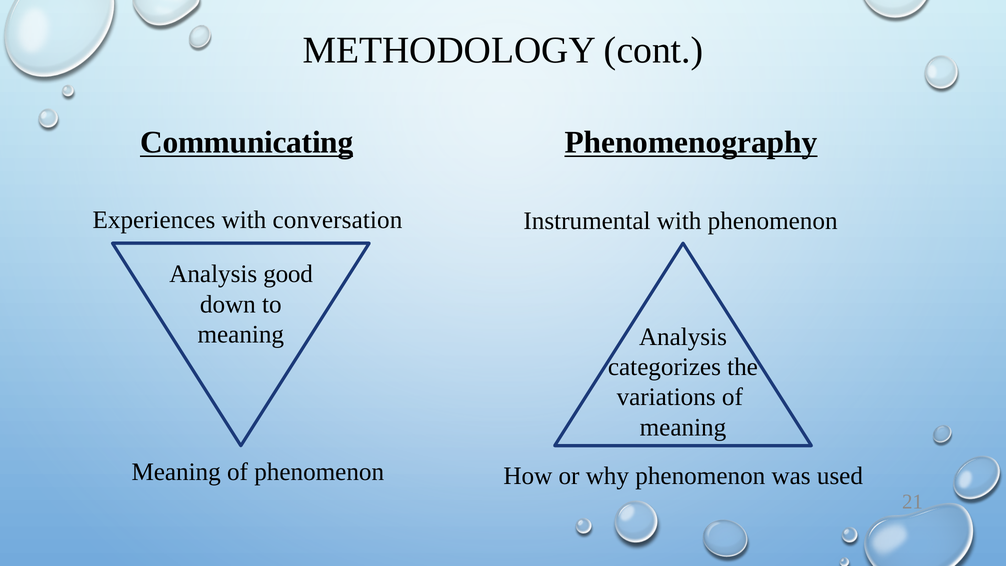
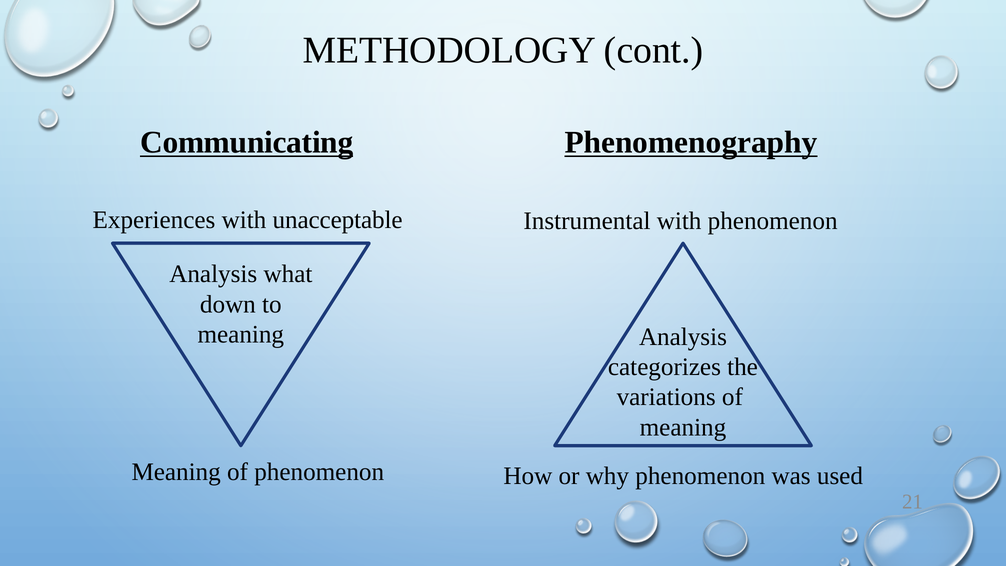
conversation: conversation -> unacceptable (338, 220)
good: good -> what (288, 274)
